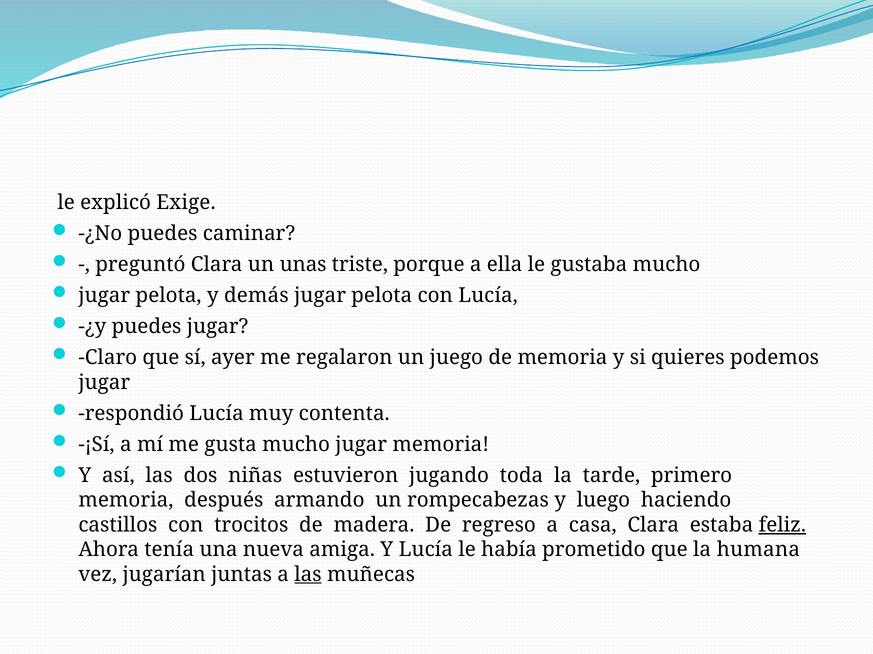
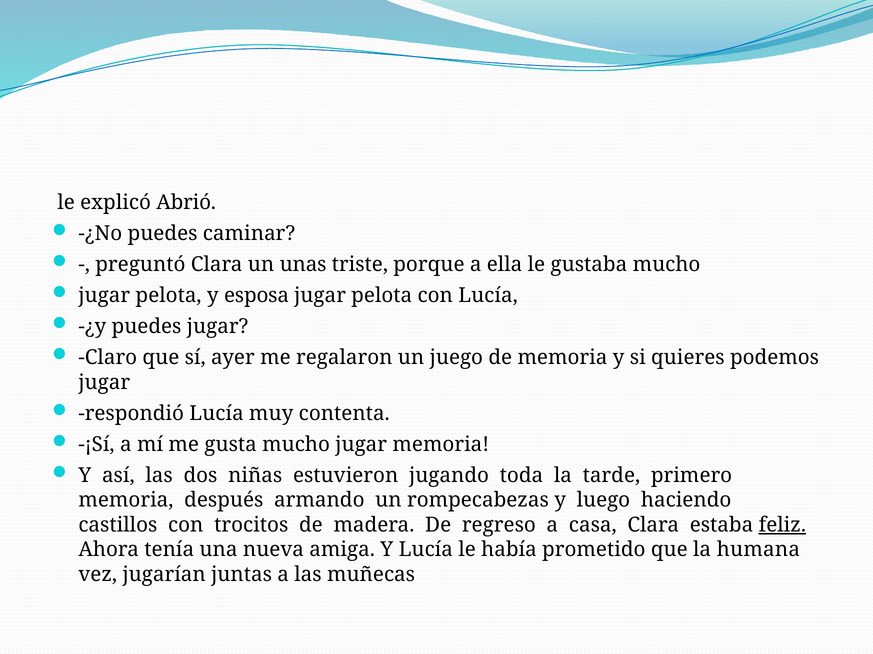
Exige: Exige -> Abrió (186, 203)
demás: demás -> esposa (256, 296)
las underline: present -> none (308, 575)
